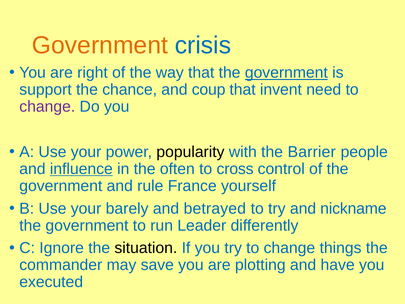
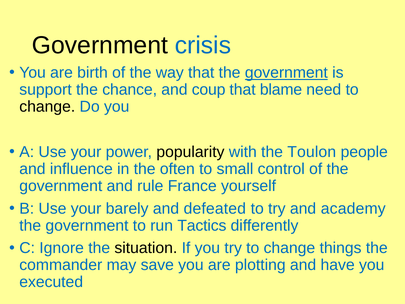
Government colour: orange -> black (100, 45)
right: right -> birth (93, 73)
invent: invent -> blame (281, 90)
change colour: purple -> black (47, 107)
Barrier: Barrier -> Toulon (312, 152)
influence underline: present -> none (81, 169)
cross: cross -> small (235, 169)
betrayed: betrayed -> defeated (215, 208)
nickname: nickname -> academy (353, 208)
Leader: Leader -> Tactics (202, 225)
